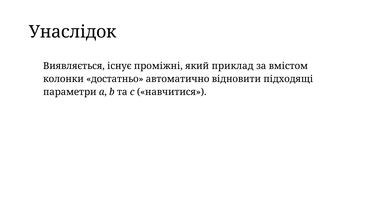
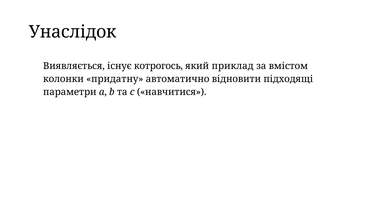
проміжні: проміжні -> котрогось (158, 66)
достатньо: достатньо -> придатну (115, 79)
